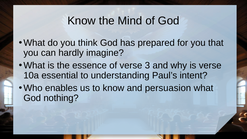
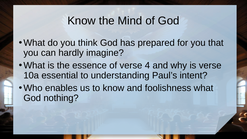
3: 3 -> 4 (147, 65)
persuasion: persuasion -> foolishness (168, 88)
